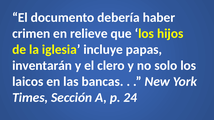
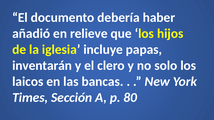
crimen: crimen -> añadió (31, 34)
24: 24 -> 80 (130, 98)
